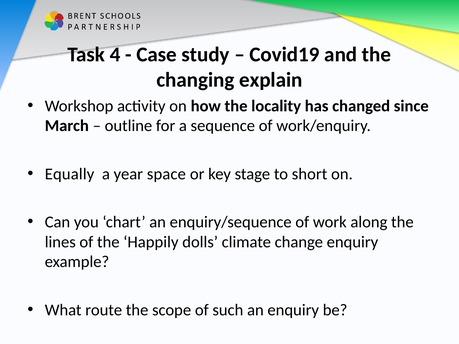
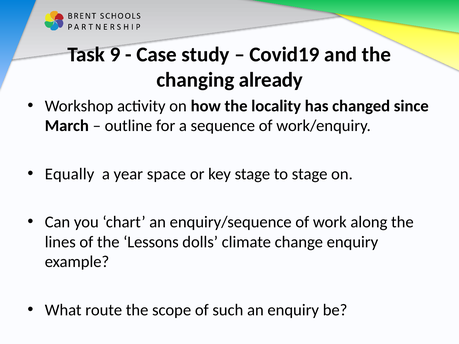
4: 4 -> 9 (115, 55)
explain: explain -> already (271, 80)
to short: short -> stage (310, 174)
Happily: Happily -> Lessons (151, 242)
